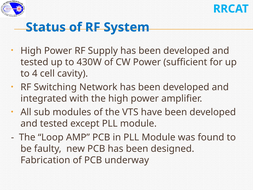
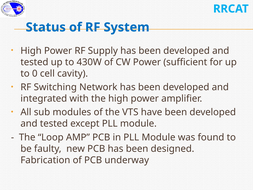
4: 4 -> 0 (35, 73)
